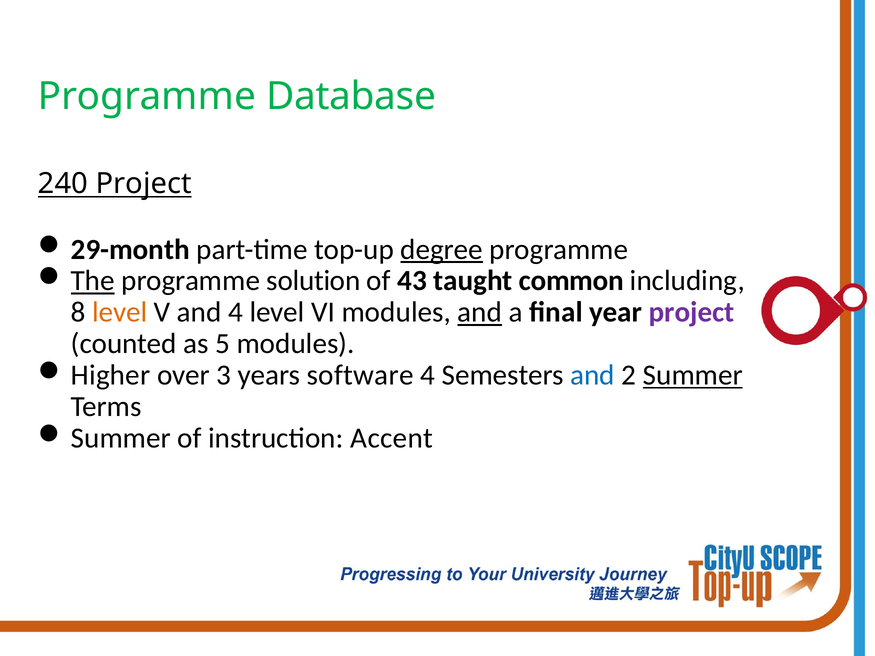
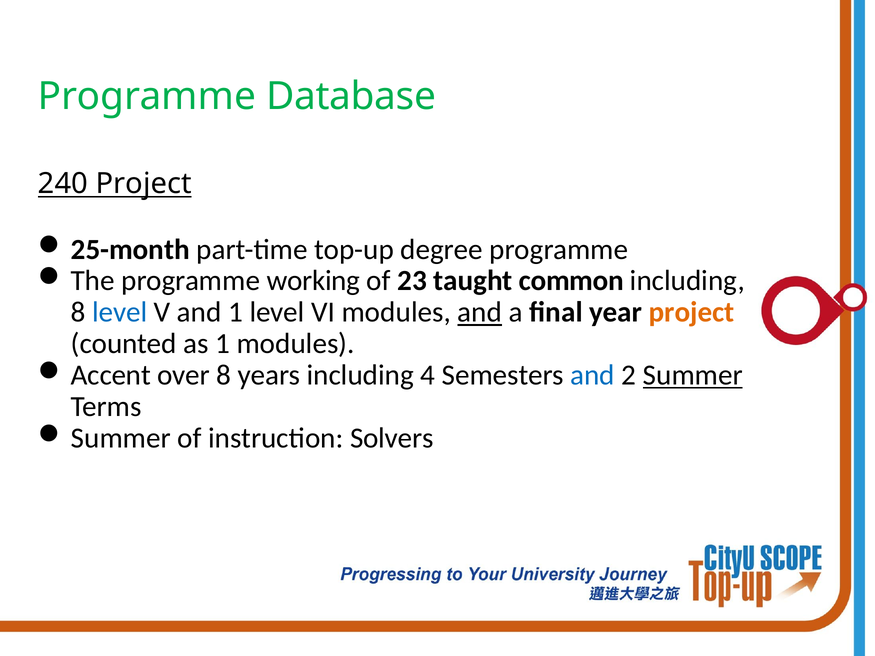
29-month: 29-month -> 25-month (130, 249)
degree underline: present -> none (442, 249)
The underline: present -> none (93, 281)
solution: solution -> working (313, 281)
43: 43 -> 23 (412, 281)
level colour: orange -> blue (120, 312)
and 4: 4 -> 1 (235, 312)
project colour: purple -> orange (692, 312)
as 5: 5 -> 1 (223, 344)
Higher: Higher -> Accent (111, 375)
over 3: 3 -> 8 (224, 375)
years software: software -> including (360, 375)
Accent: Accent -> Solvers (392, 438)
